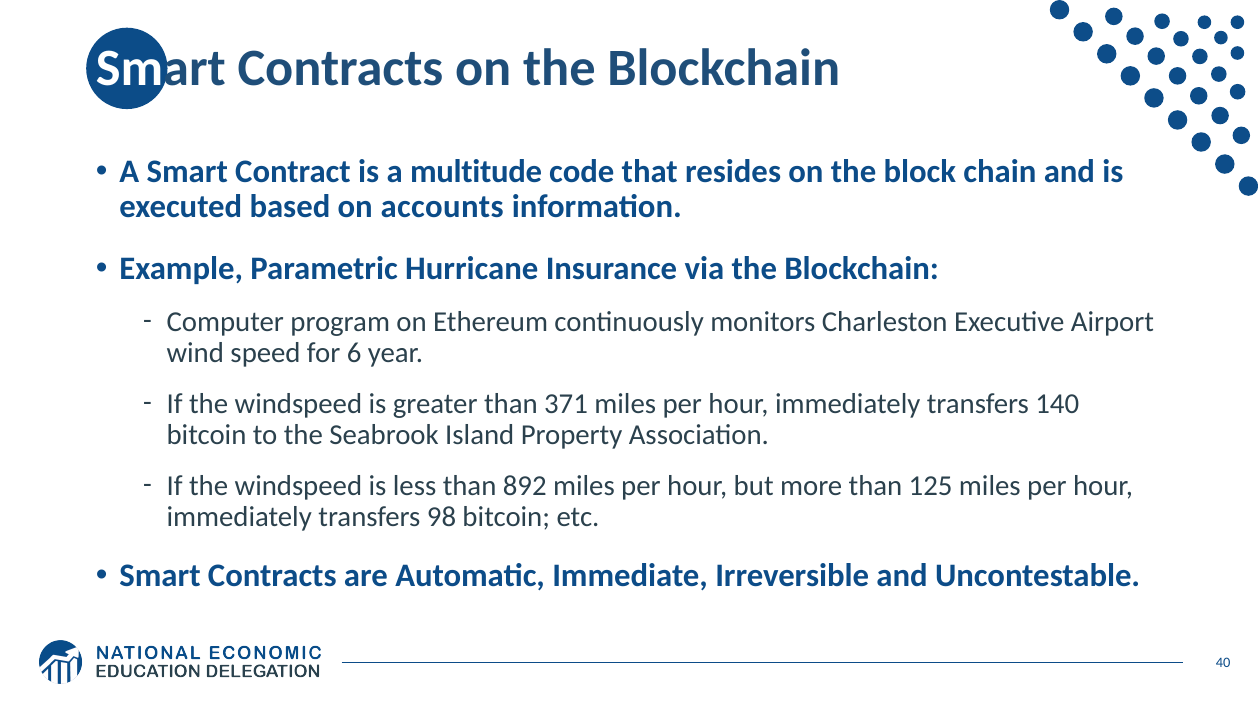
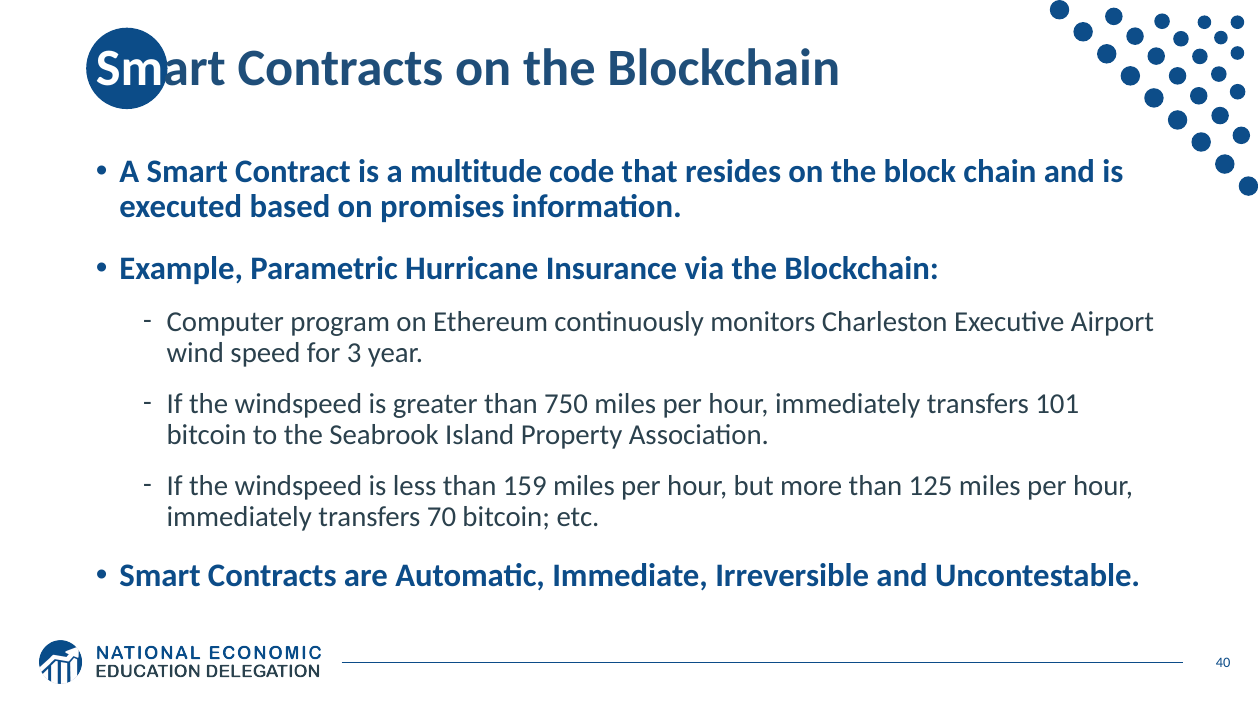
accounts: accounts -> promises (442, 207)
6: 6 -> 3 (354, 353)
371: 371 -> 750 (566, 403)
140: 140 -> 101 (1057, 403)
892: 892 -> 159 (525, 485)
98: 98 -> 70 (442, 516)
